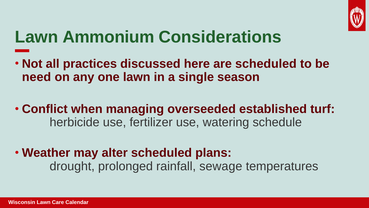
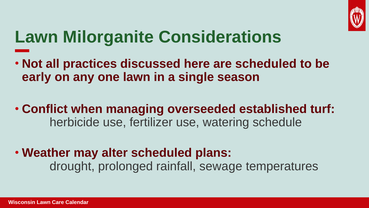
Ammonium: Ammonium -> Milorganite (108, 37)
need: need -> early (37, 77)
